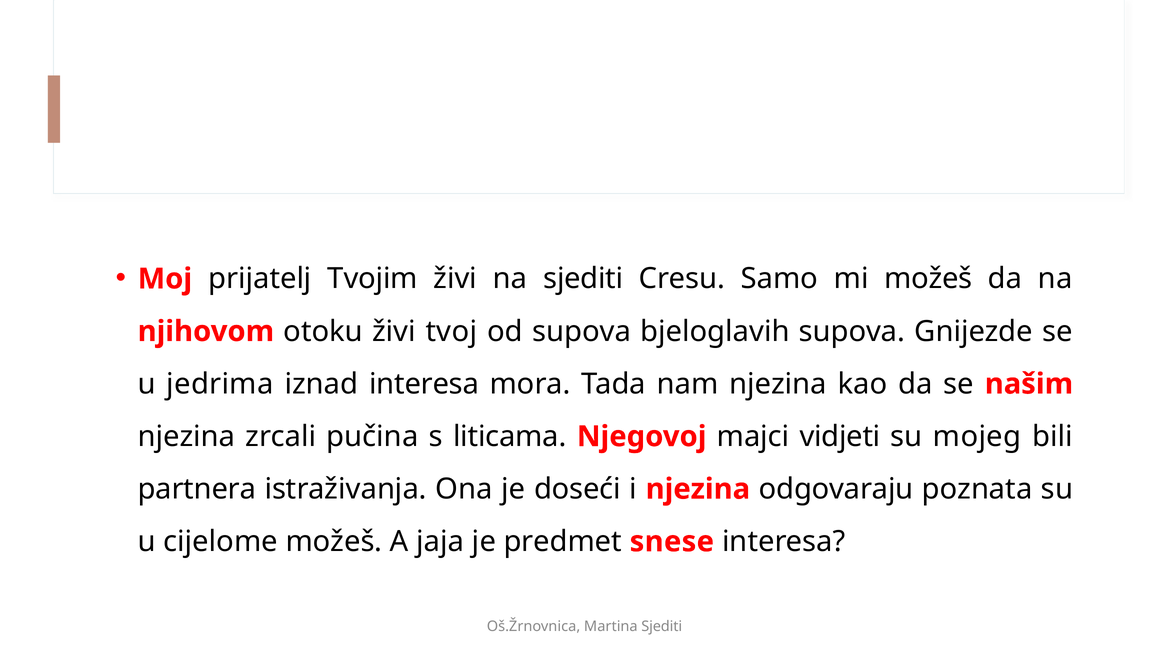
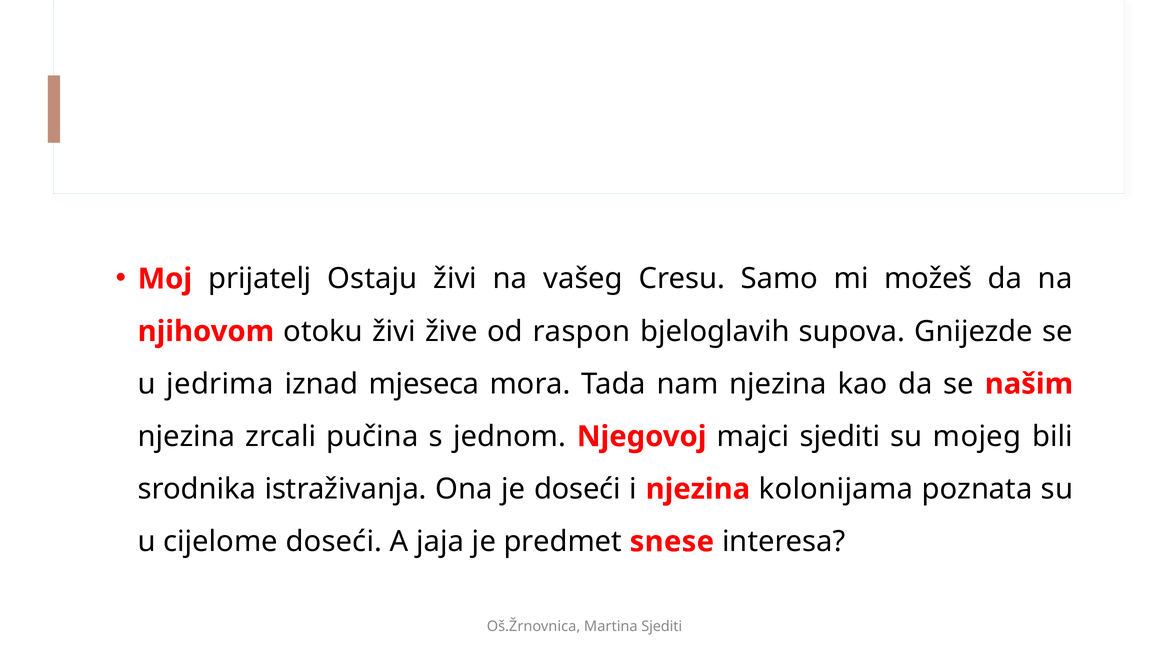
Tvojim: Tvojim -> Ostaju (372, 279)
na sjediti: sjediti -> vašeg (583, 279)
tvoj: tvoj -> žive (451, 332)
od supova: supova -> raspon (581, 332)
iznad interesa: interesa -> mjeseca (424, 384)
liticama: liticama -> jednom (510, 437)
majci vidjeti: vidjeti -> sjediti (840, 437)
partnera: partnera -> srodnika (197, 490)
odgovaraju: odgovaraju -> kolonijama (836, 490)
cijelome možeš: možeš -> doseći (334, 542)
